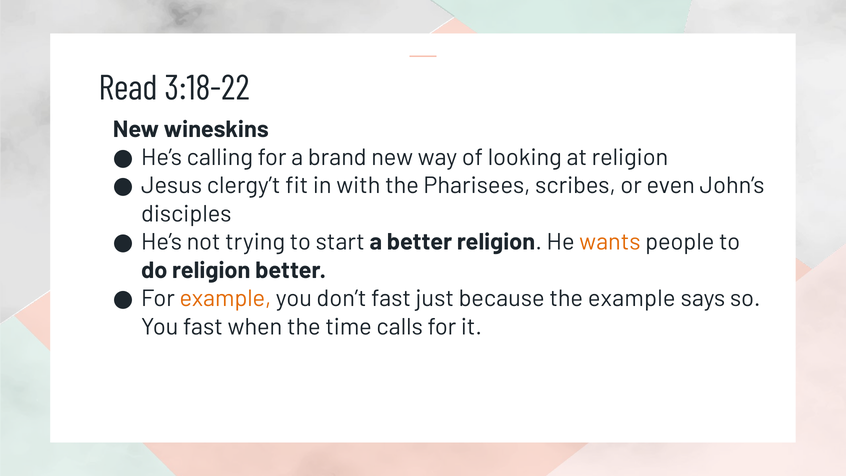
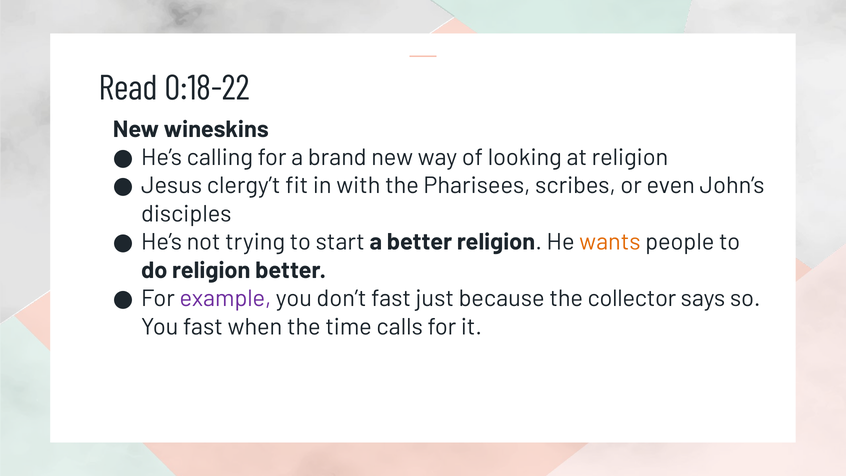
3:18-22: 3:18-22 -> 0:18-22 (207, 88)
example colour: orange -> purple (225, 299)
the example: example -> collector (632, 299)
